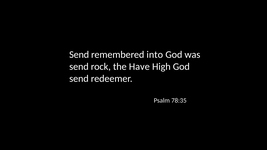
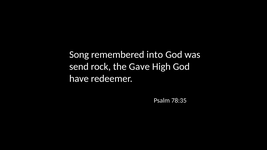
Send: Send -> Song (79, 55)
Have: Have -> Gave (139, 67)
send: send -> have (79, 79)
